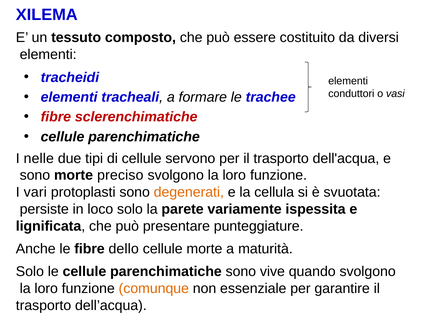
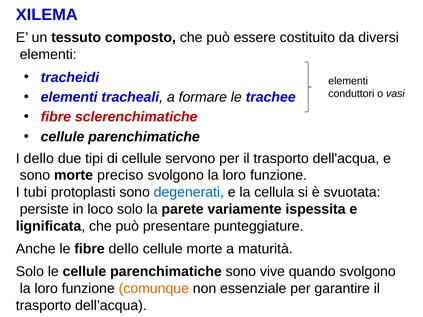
I nelle: nelle -> dello (39, 159)
vari: vari -> tubi (35, 192)
degenerati colour: orange -> blue (189, 192)
